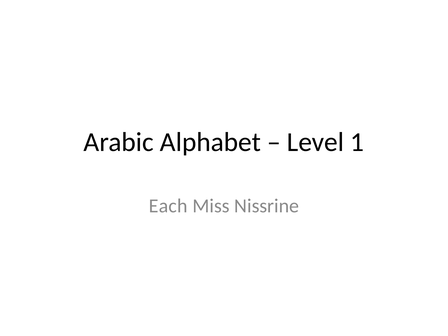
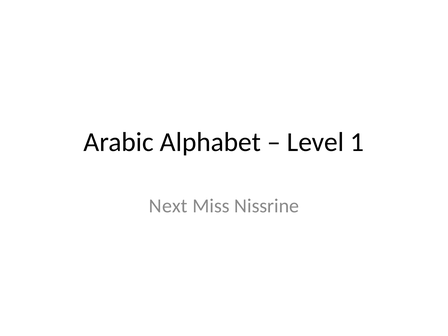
Each: Each -> Next (168, 206)
